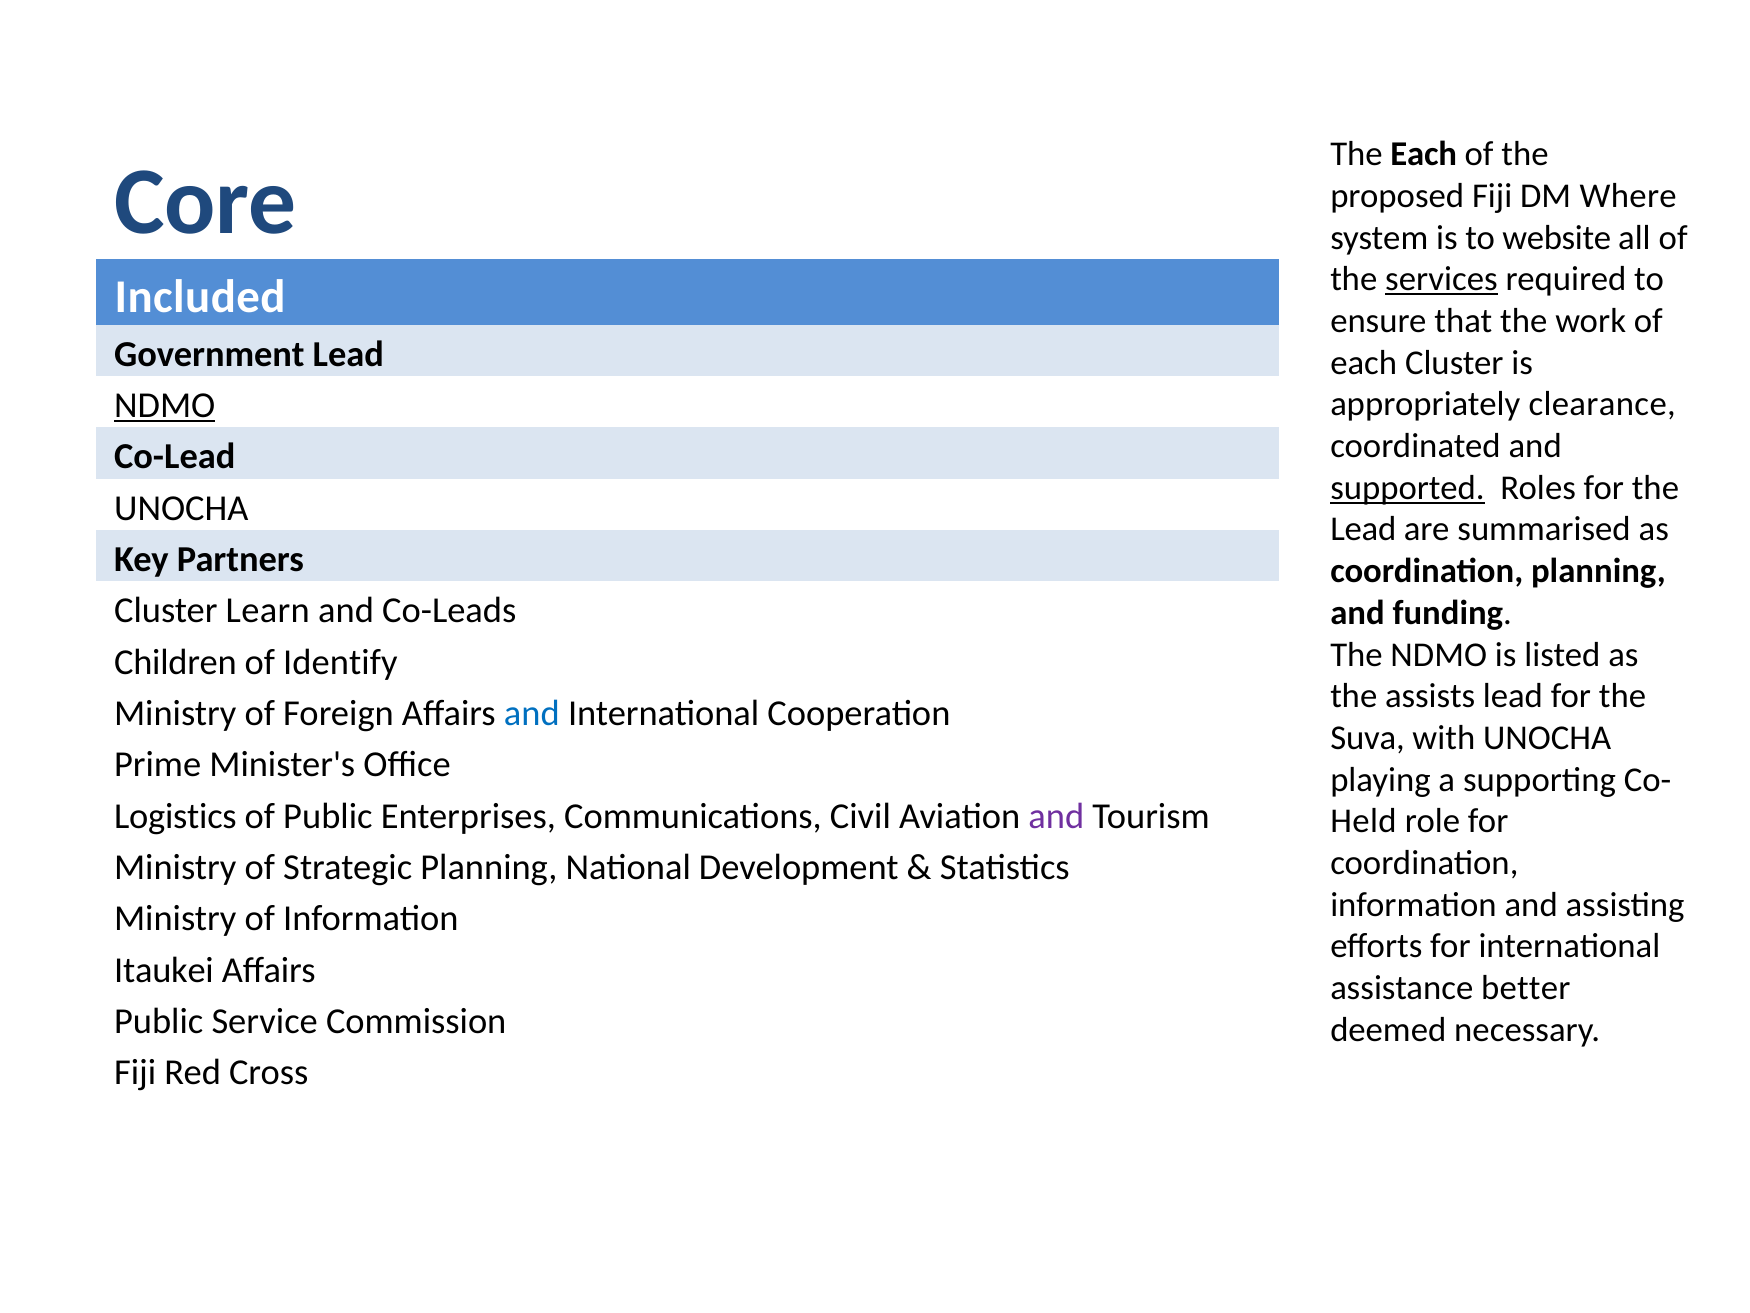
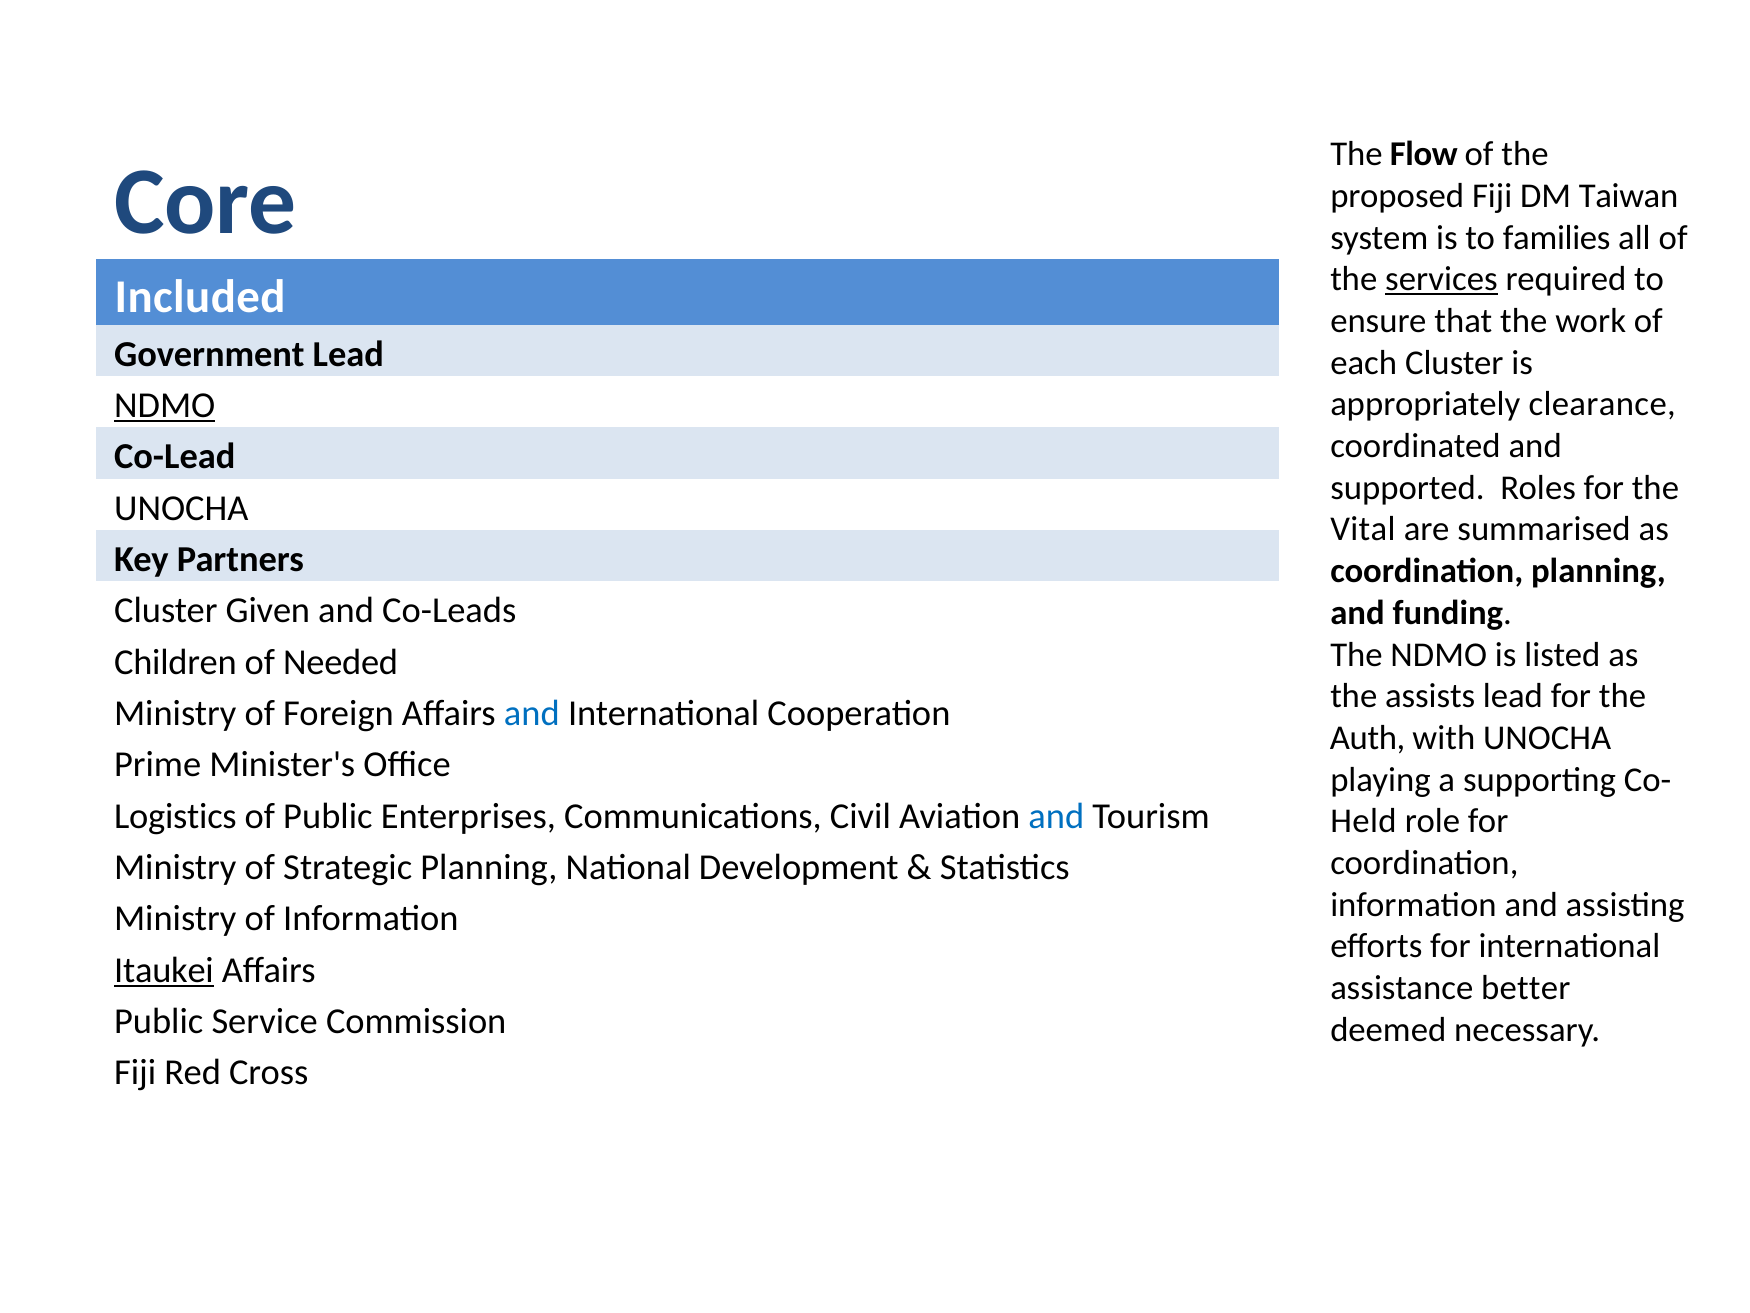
The Each: Each -> Flow (1424, 154)
Where: Where -> Taiwan (1629, 196)
website: website -> families (1557, 237)
supported underline: present -> none (1407, 488)
Lead: Lead -> Vital (1363, 529)
Learn: Learn -> Given (268, 611)
Identify: Identify -> Needed (341, 662)
Suva: Suva -> Auth (1368, 738)
and colour: purple -> blue (1056, 816)
Itaukei underline: none -> present (164, 970)
